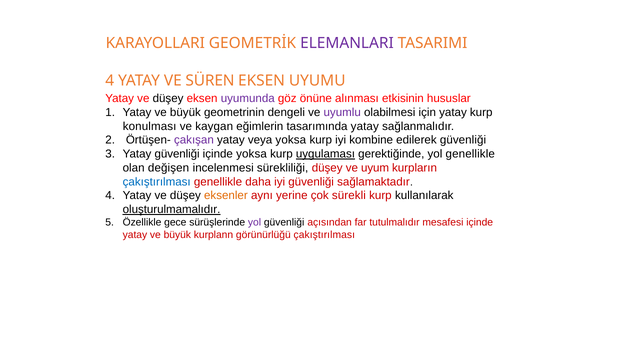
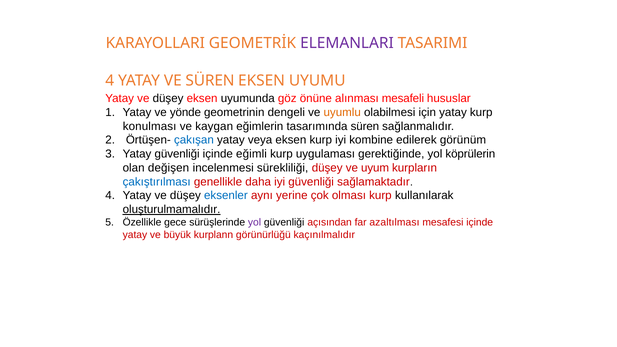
uyumunda colour: purple -> black (248, 98)
etkisinin: etkisinin -> mesafeli (403, 98)
büyük: büyük -> yönde (185, 112)
uyumlu colour: purple -> orange (342, 112)
tasarımında yatay: yatay -> süren (365, 126)
çakışan colour: purple -> blue (194, 140)
veya yoksa: yoksa -> eksen (291, 140)
edilerek güvenliği: güvenliği -> görünüm (463, 140)
içinde yoksa: yoksa -> eğimli (251, 154)
uygulaması underline: present -> none (325, 154)
yol genellikle: genellikle -> köprülerin (470, 154)
eksenler colour: orange -> blue (226, 196)
sürekli: sürekli -> olması (349, 196)
tutulmalıdır: tutulmalıdır -> azaltılması (394, 223)
görünürlüğü çakıştırılması: çakıştırılması -> kaçınılmalıdır (324, 235)
